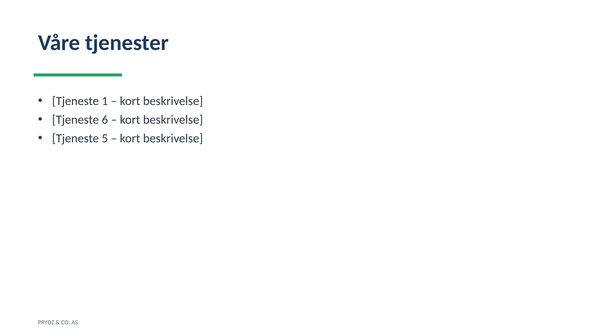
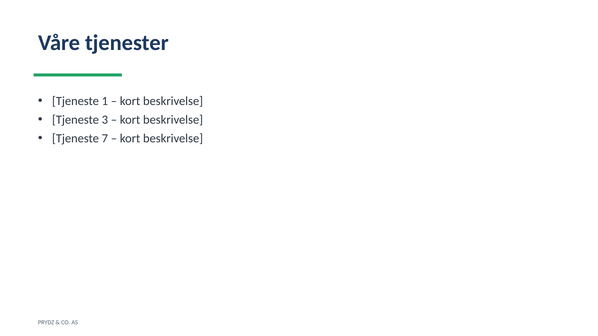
6: 6 -> 3 (105, 120)
5: 5 -> 7 (105, 139)
